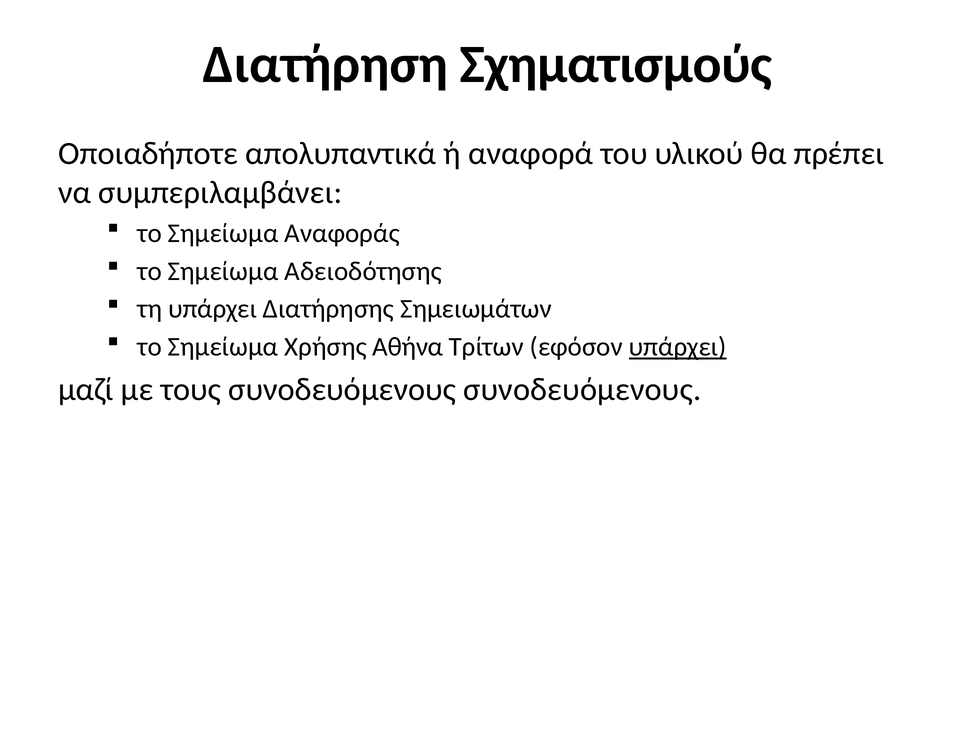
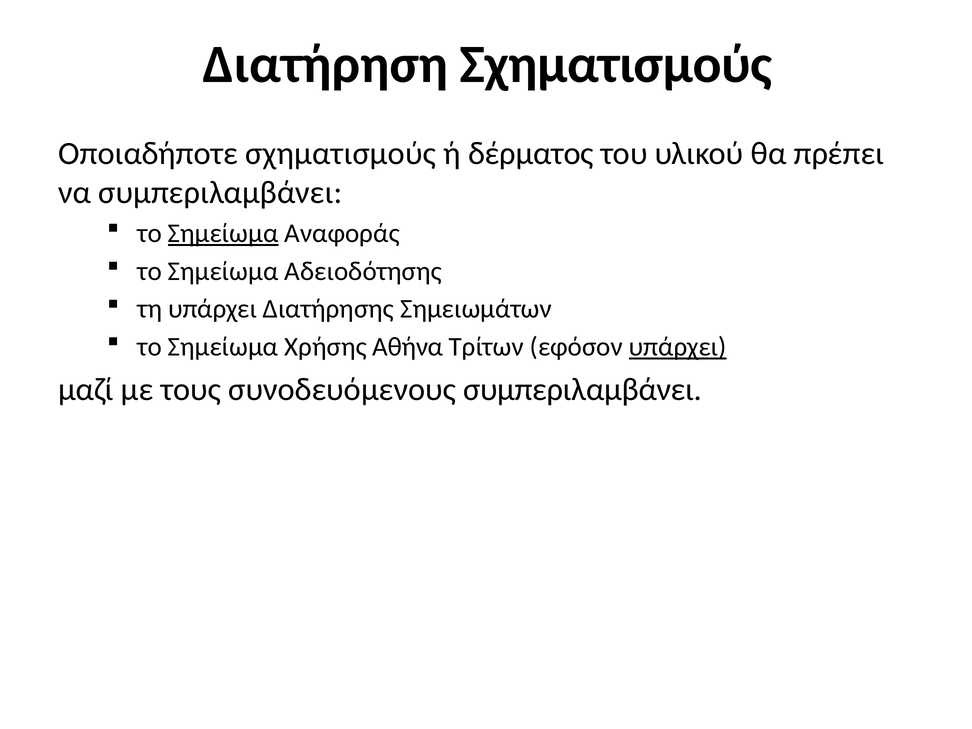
Οποιαδήποτε απολυπαντικά: απολυπαντικά -> σχηματισμούς (341, 154)
αναφορά: αναφορά -> δέρματος (531, 154)
Σημείωμα underline: none -> present (223, 233)
συνοδευόμενους συνοδευόμενους: συνοδευόμενους -> συμπεριλαμβάνει (583, 389)
